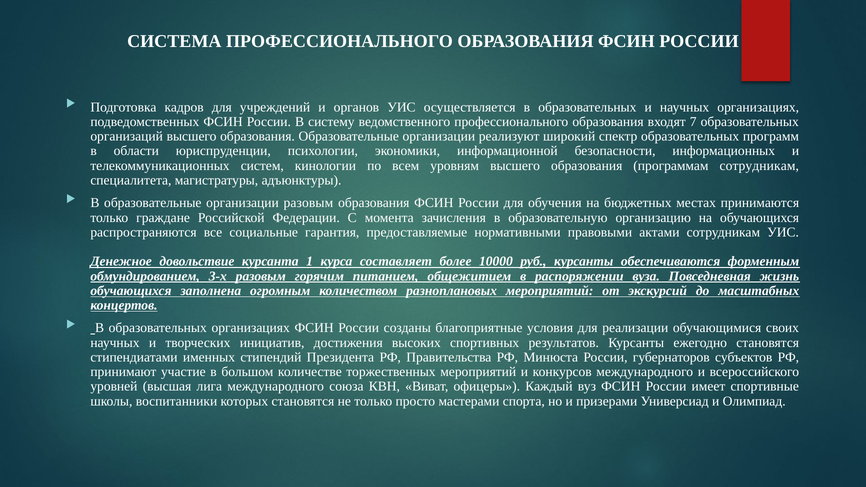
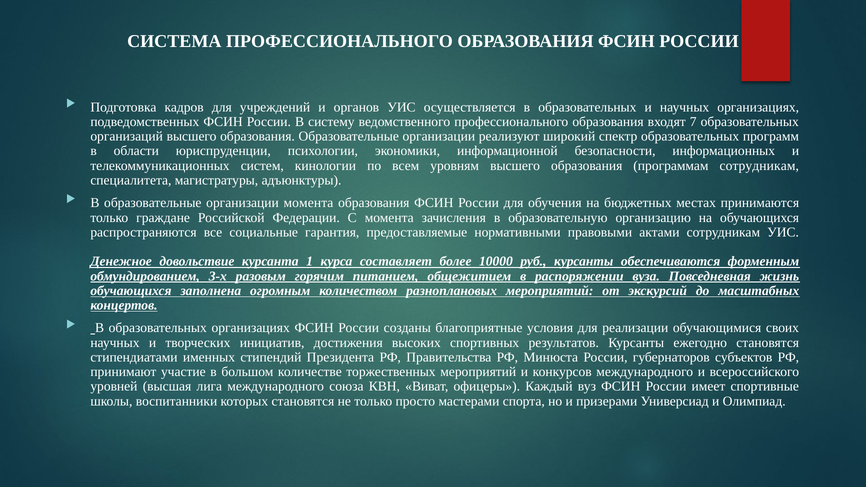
организации разовым: разовым -> момента (308, 203)
